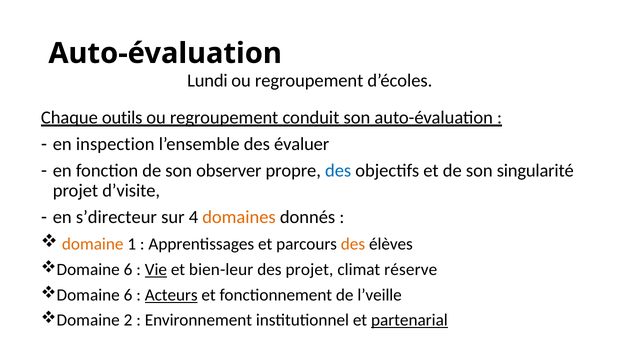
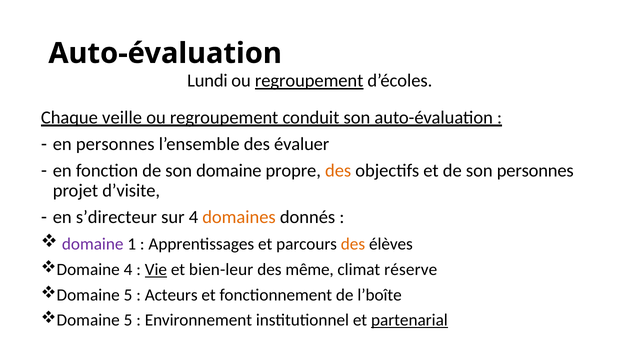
regroupement underline: none -> present (309, 81)
outils: outils -> veille (122, 118)
en inspection: inspection -> personnes (115, 144)
son observer: observer -> domaine (229, 171)
des colour: blue -> orange (338, 171)
son singularité: singularité -> personnes (535, 171)
domaine colour: orange -> purple (93, 244)
6: 6 -> 4 (128, 270)
des projet: projet -> même (310, 270)
6: 6 -> 5 (128, 295)
Acteurs underline: present -> none (171, 295)
l’veille: l’veille -> l’boîte (380, 295)
2: 2 -> 5 (128, 320)
